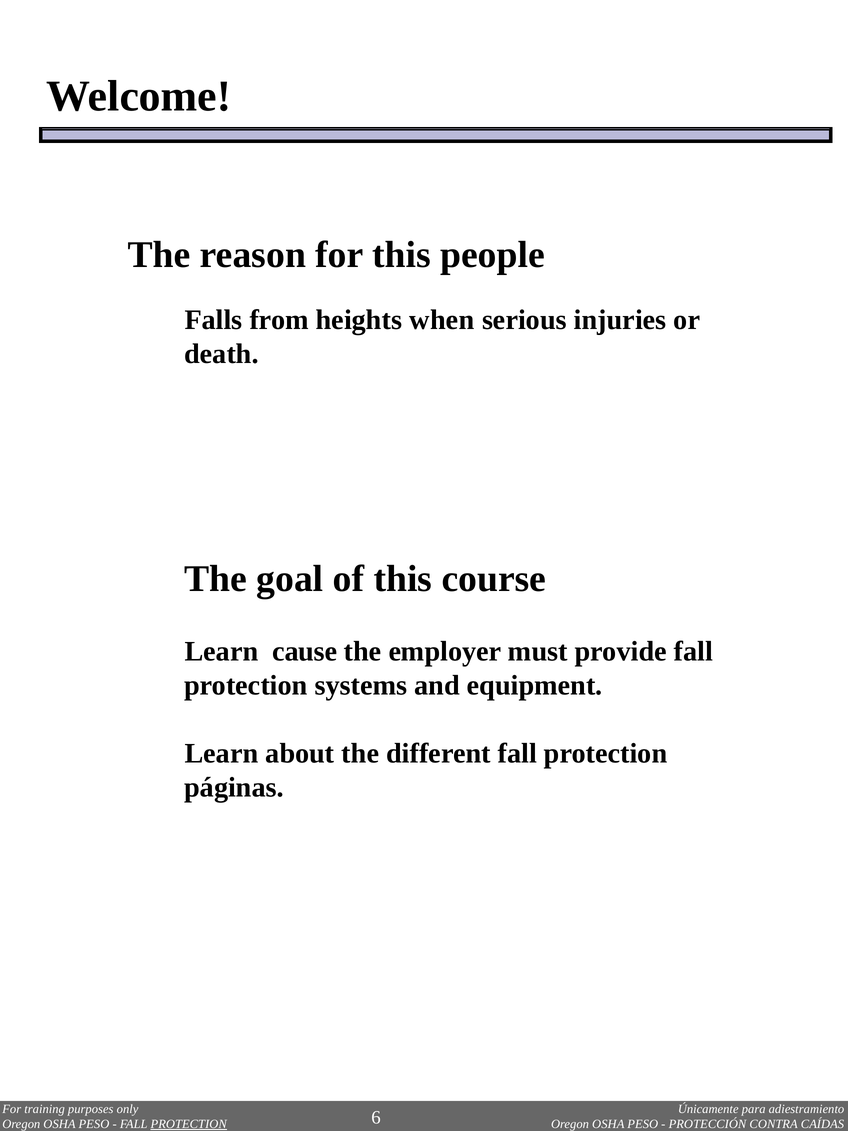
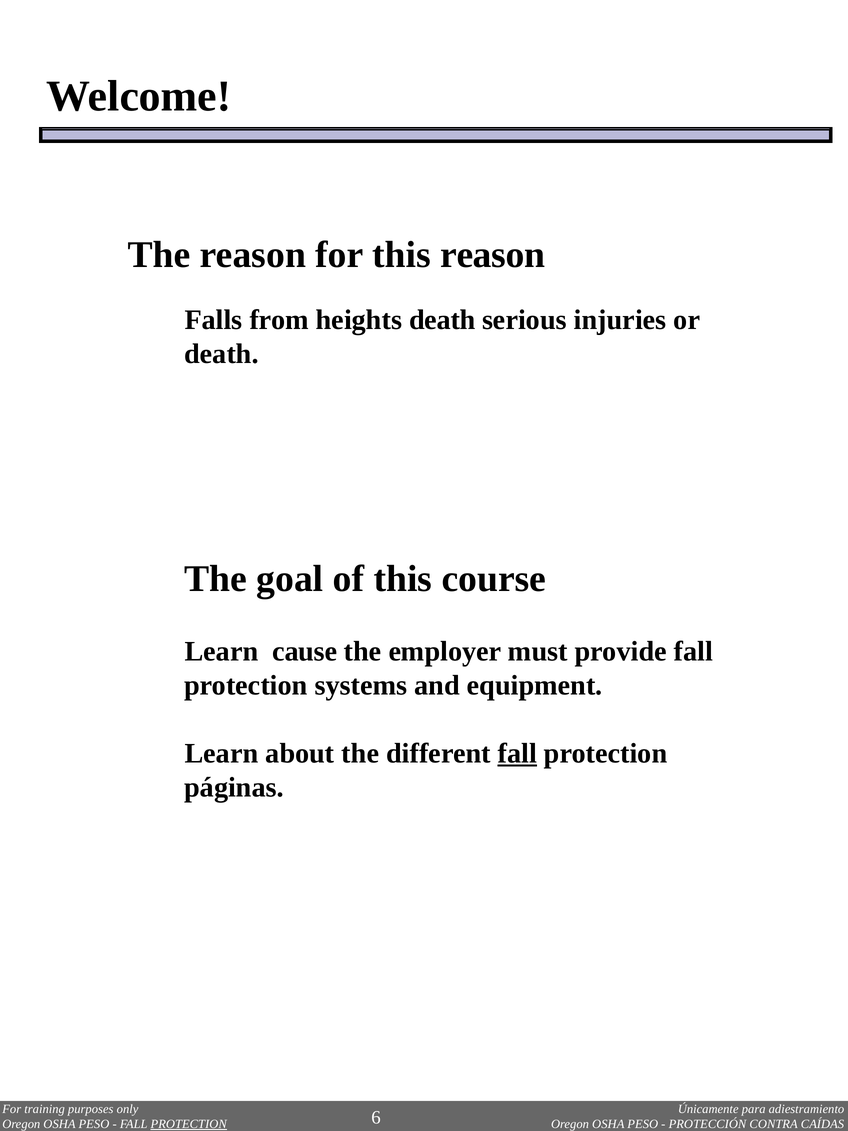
this people: people -> reason (493, 255)
heights when: when -> death (442, 320)
fall underline: none -> present (517, 753)
